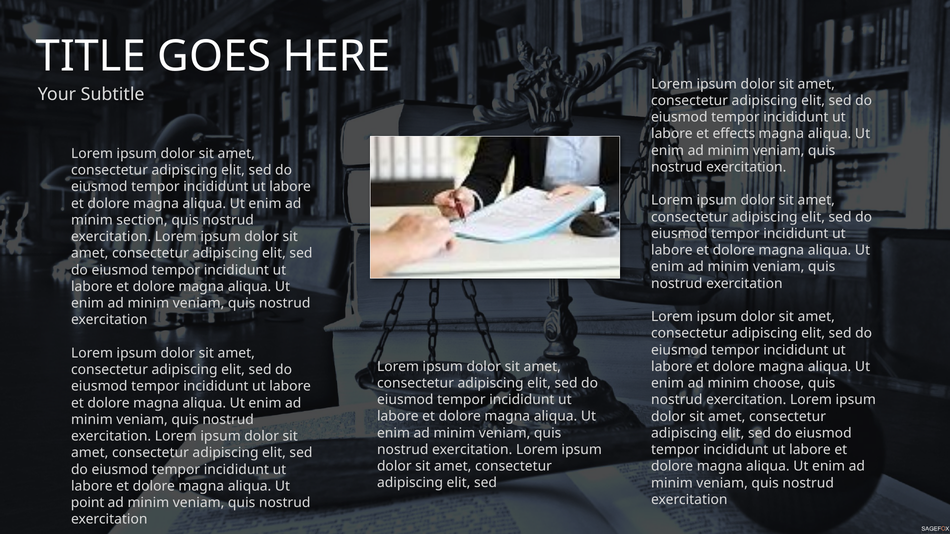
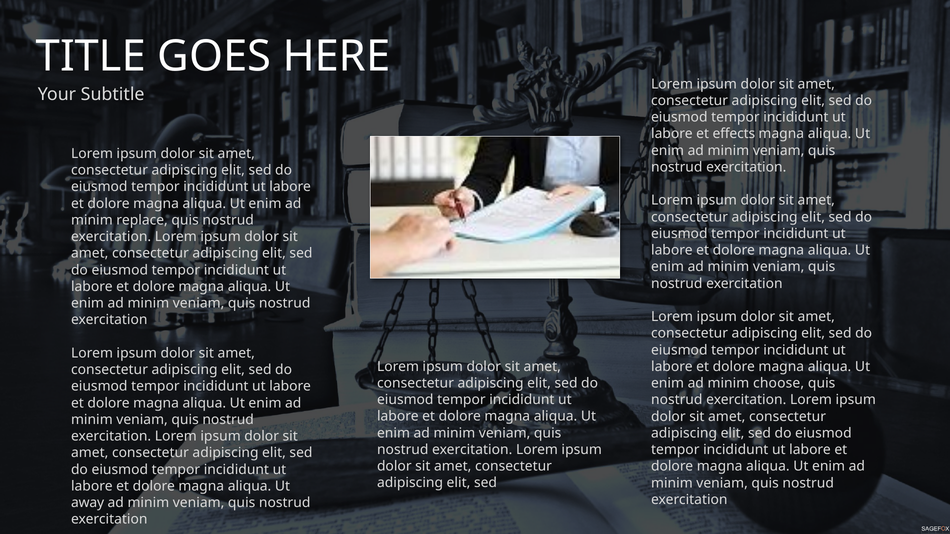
section: section -> replace (142, 220)
point: point -> away (88, 503)
